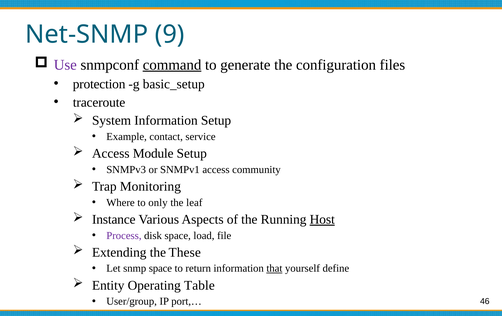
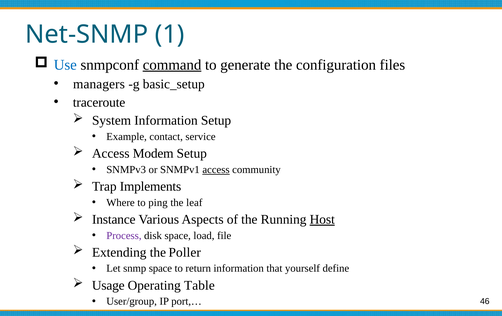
9: 9 -> 1 (170, 35)
Use colour: purple -> blue (65, 65)
protection: protection -> managers (99, 84)
Module: Module -> Modem (153, 154)
access underline: none -> present (216, 170)
Monitoring: Monitoring -> Implements (150, 187)
only: only -> ping (158, 203)
These: These -> Poller (185, 253)
that underline: present -> none (274, 269)
Entity: Entity -> Usage (108, 286)
